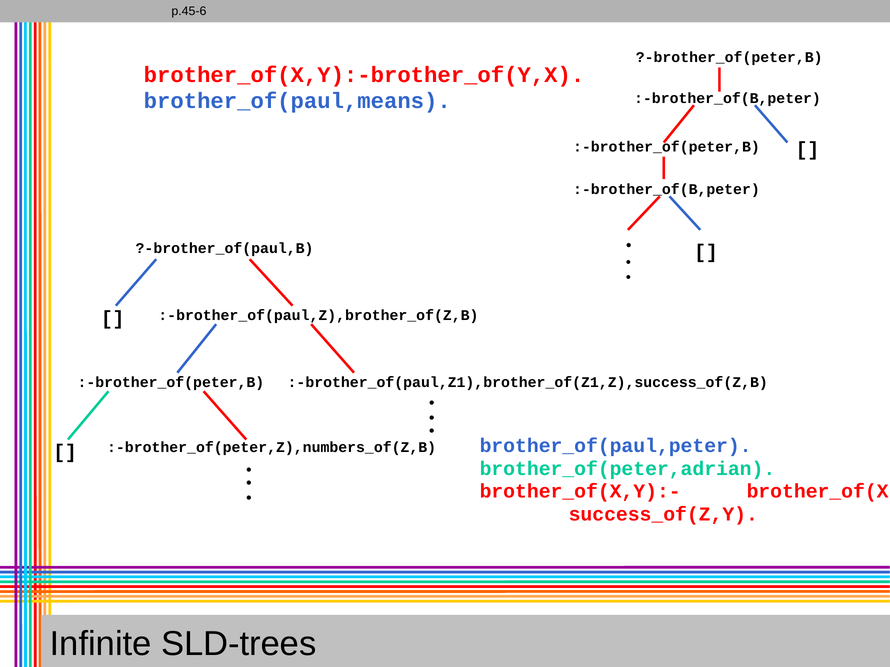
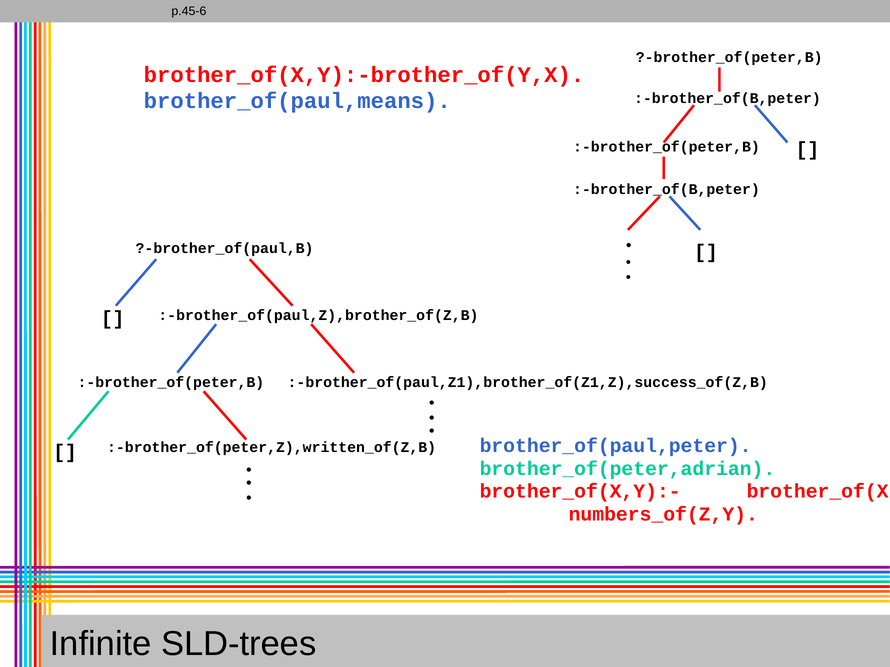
:-brother_of(peter,Z),numbers_of(Z,B: :-brother_of(peter,Z),numbers_of(Z,B -> :-brother_of(peter,Z),written_of(Z,B (272, 448)
success_of(Z,Y: success_of(Z,Y -> numbers_of(Z,Y (663, 515)
